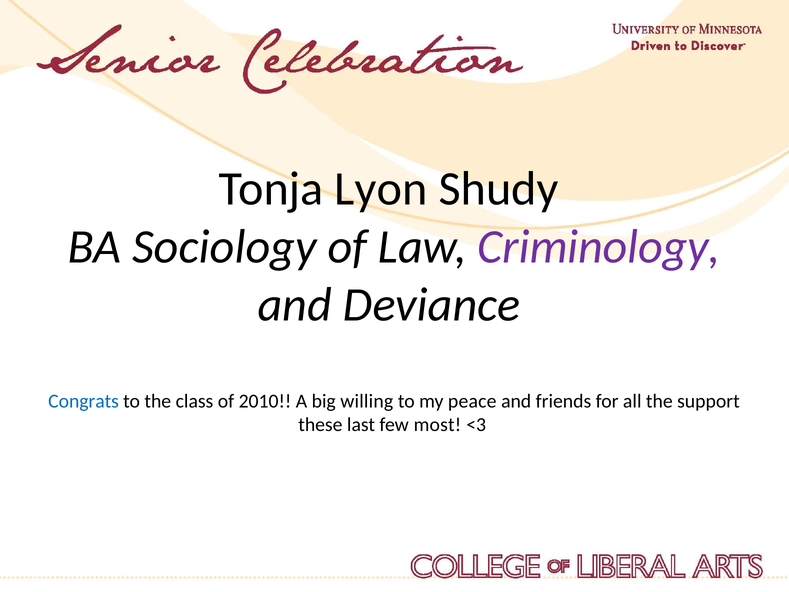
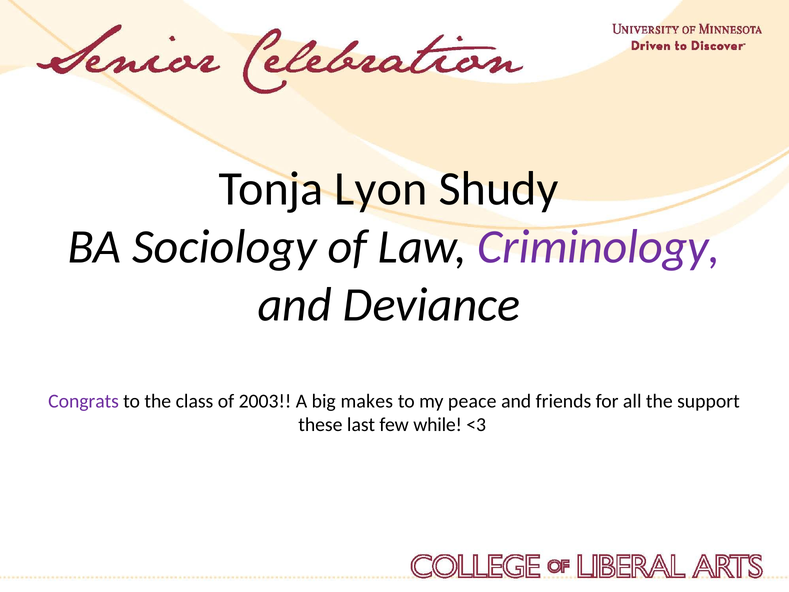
Congrats colour: blue -> purple (84, 401)
2010: 2010 -> 2003 (265, 401)
willing: willing -> makes (367, 401)
most: most -> while (438, 425)
